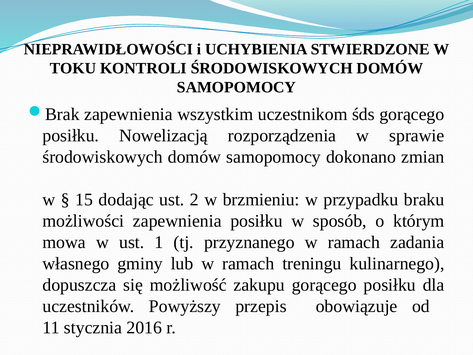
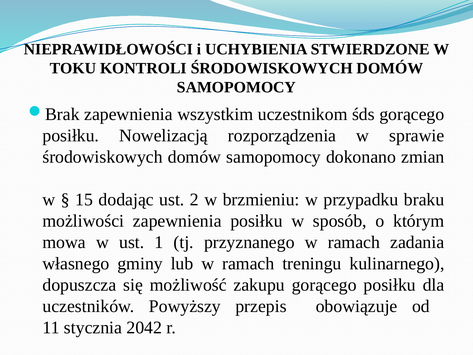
2016: 2016 -> 2042 (144, 327)
